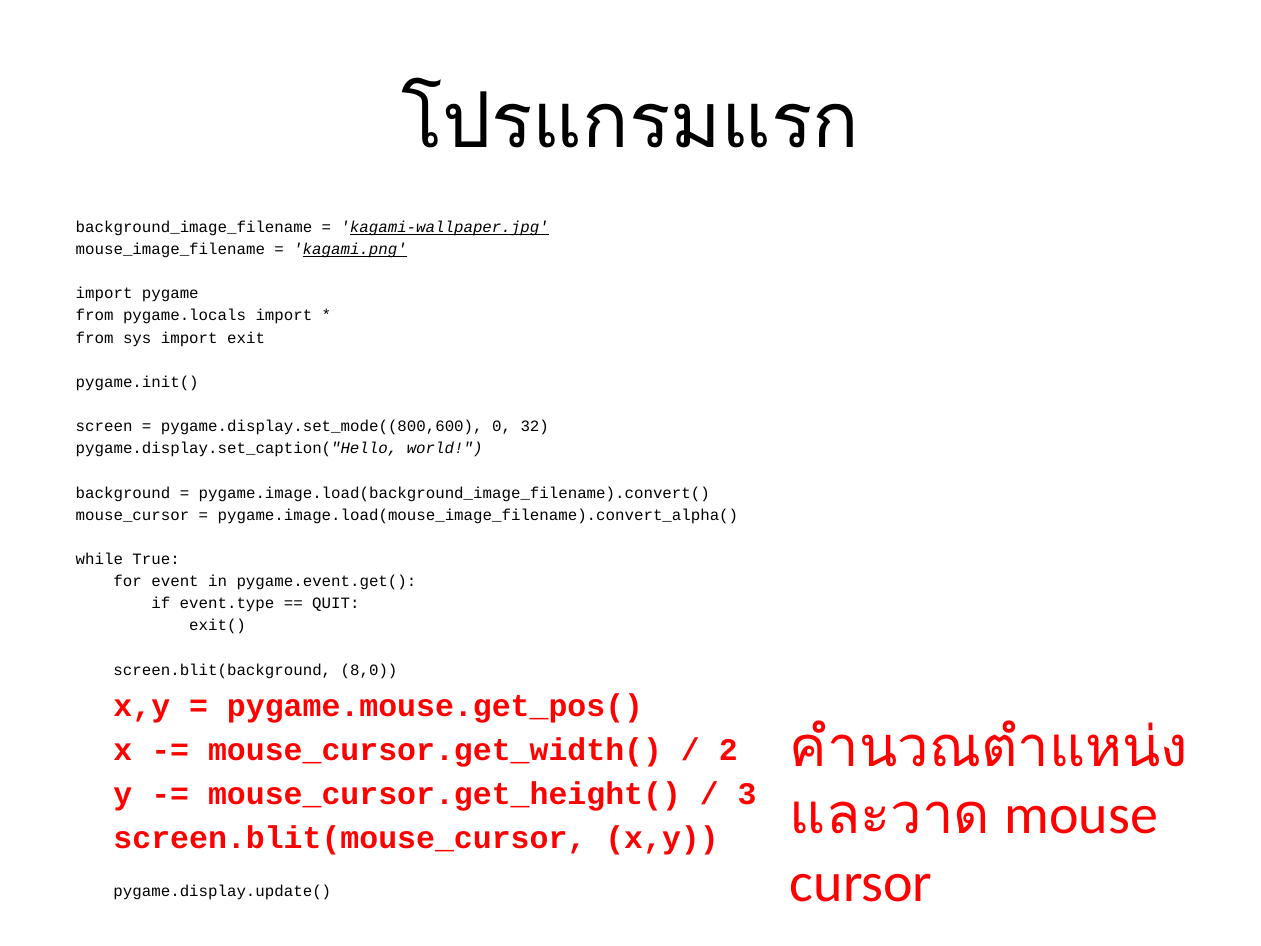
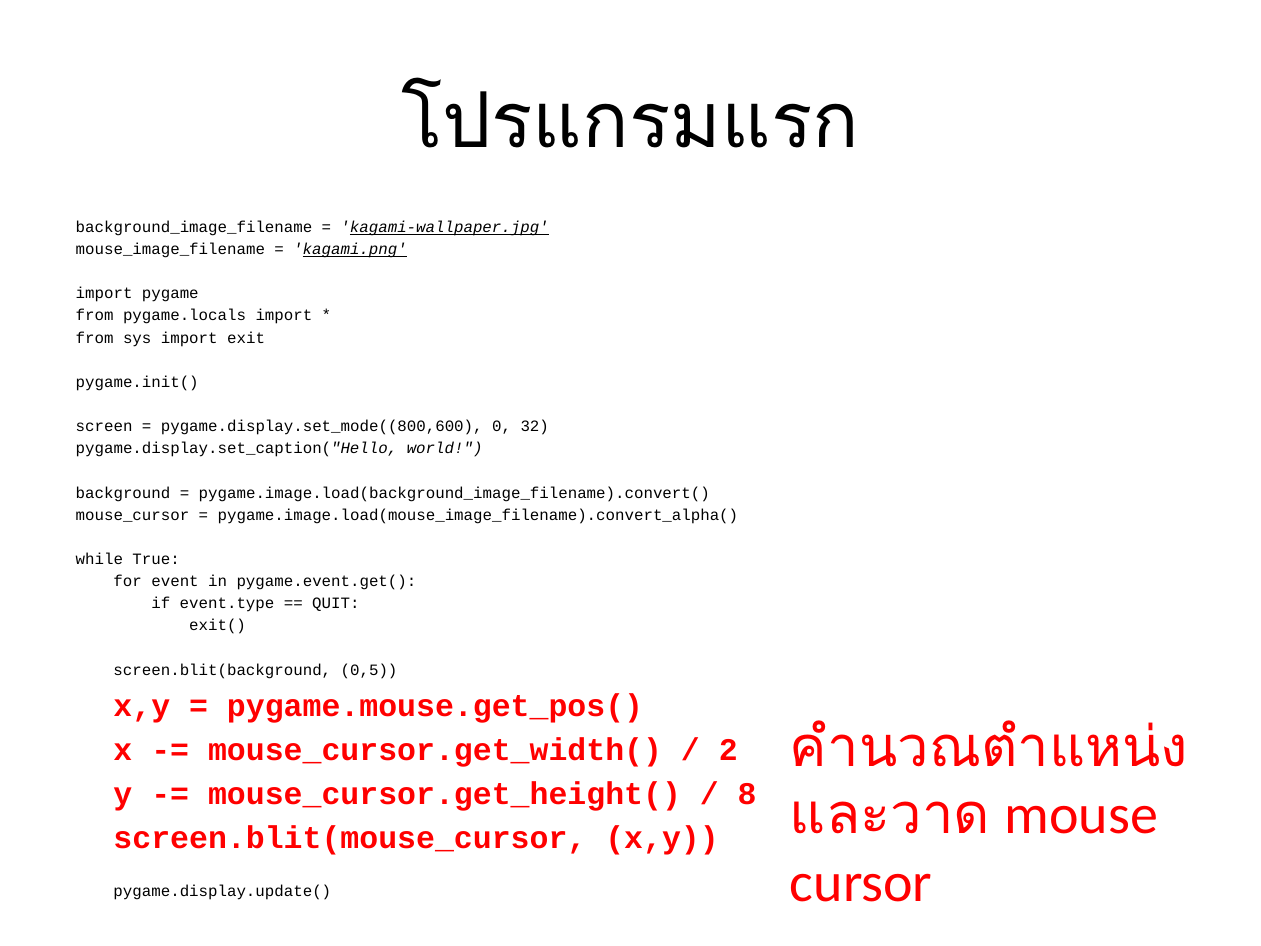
8,0: 8,0 -> 0,5 (369, 670)
3: 3 -> 8 (747, 794)
